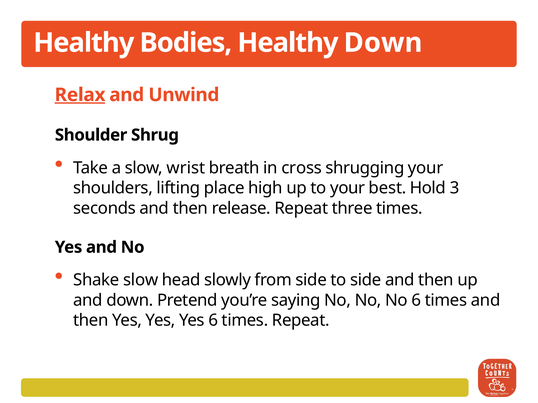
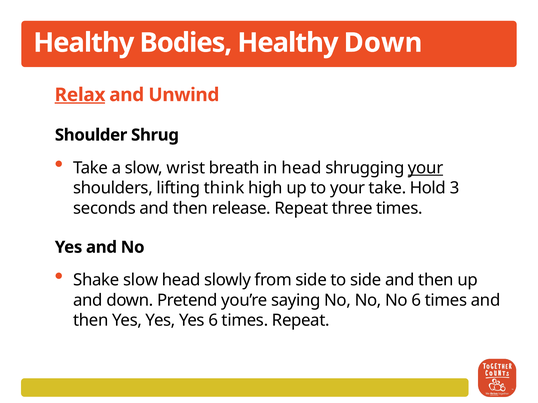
in cross: cross -> head (302, 168)
your underline: none -> present (426, 168)
place: place -> think (224, 188)
your best: best -> take (388, 188)
